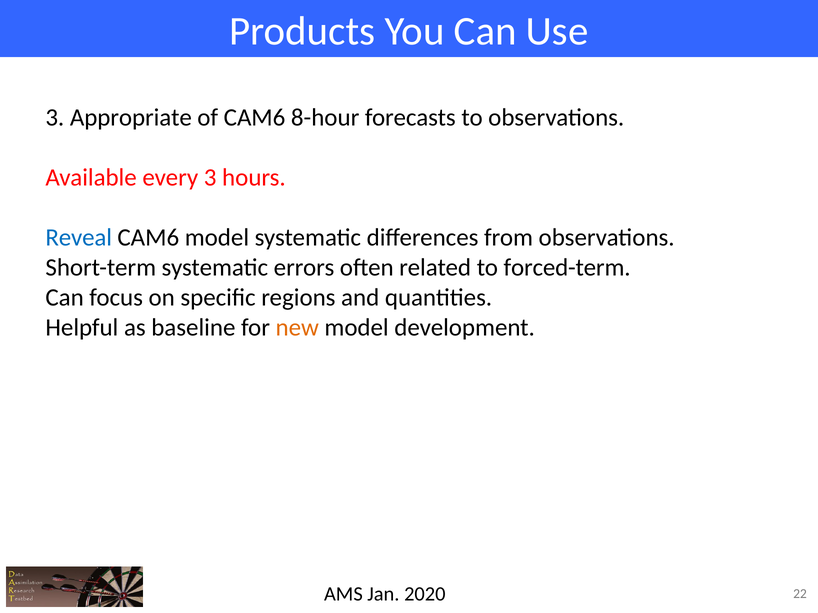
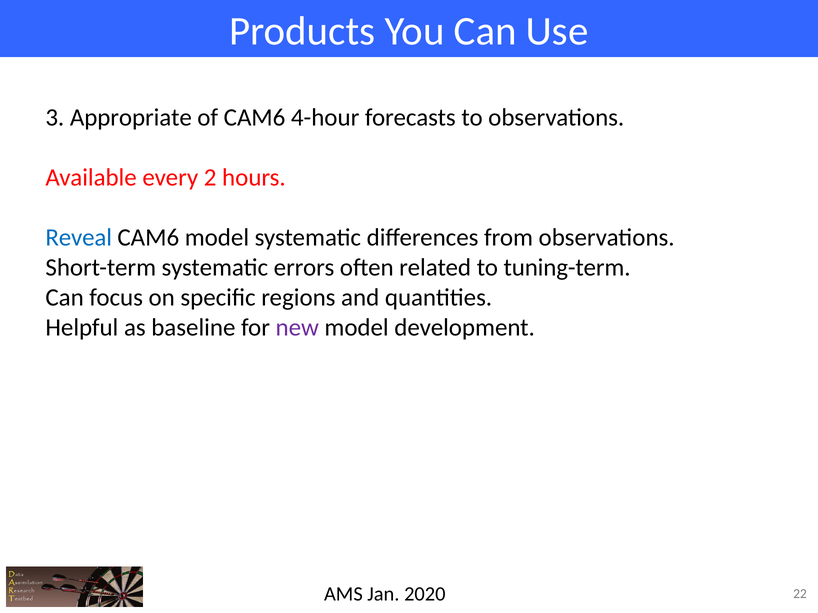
8-hour: 8-hour -> 4-hour (325, 118)
every 3: 3 -> 2 (210, 178)
forced-term: forced-term -> tuning-term (567, 268)
new colour: orange -> purple (297, 328)
